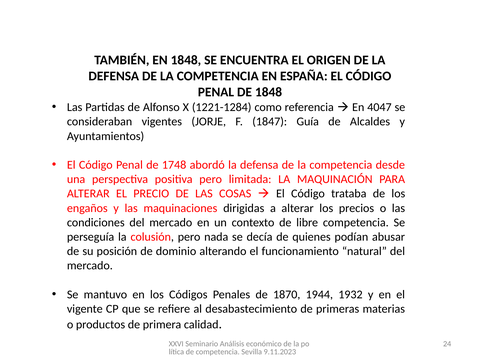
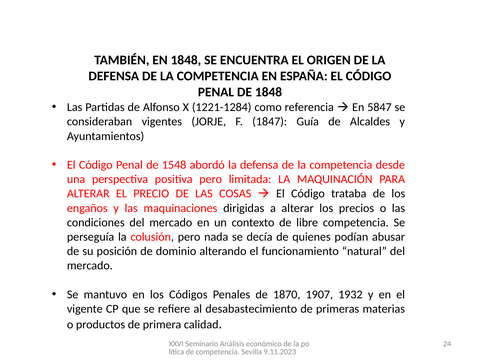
4047: 4047 -> 5847 (379, 107)
1748: 1748 -> 1548 (174, 165)
1944: 1944 -> 1907 (319, 294)
